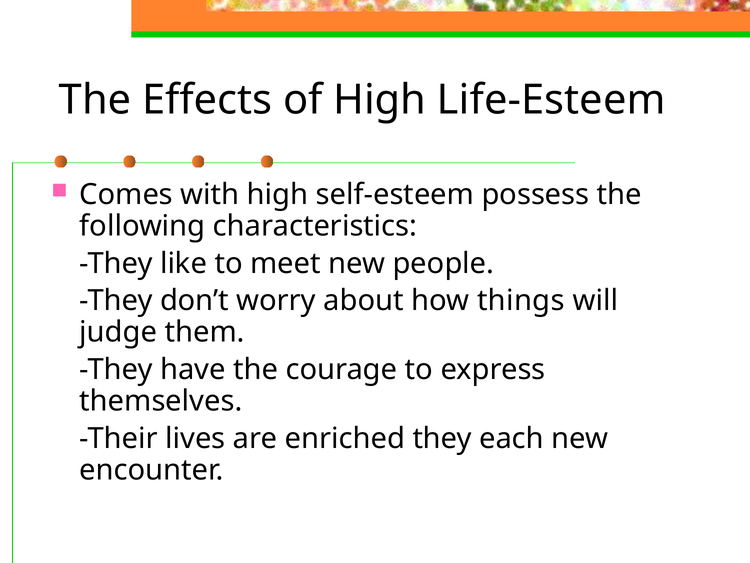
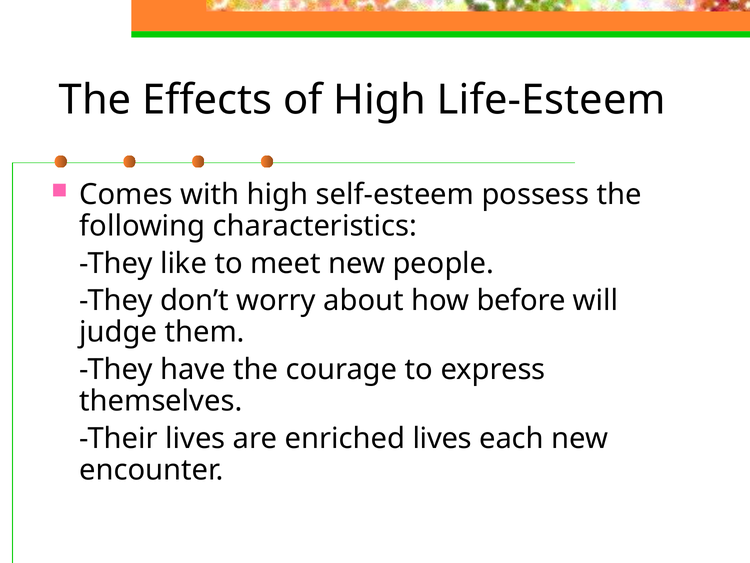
things: things -> before (521, 301)
enriched they: they -> lives (442, 438)
